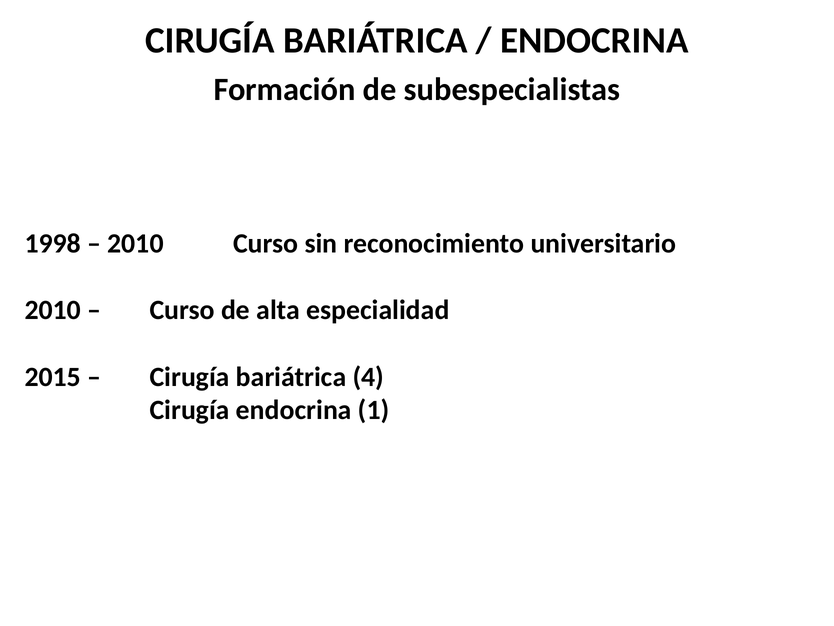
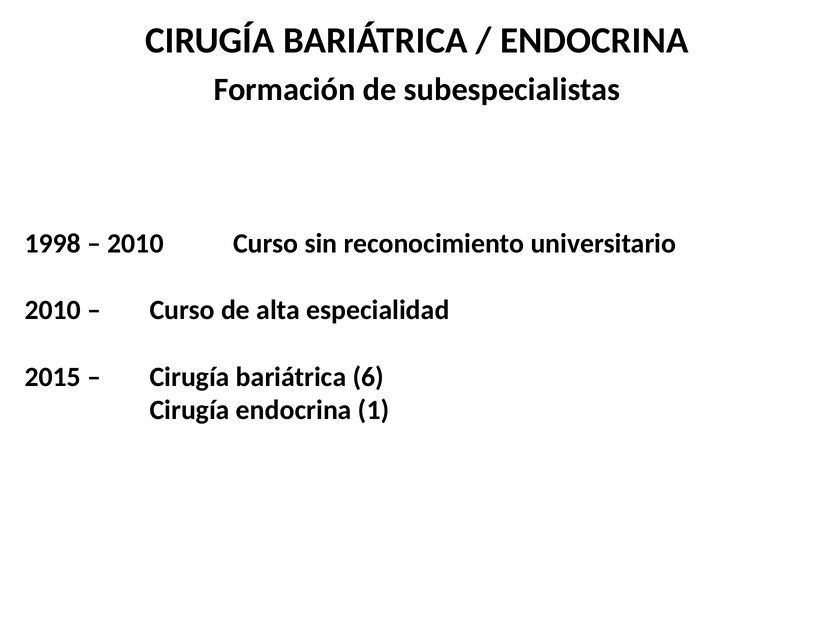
4: 4 -> 6 (368, 377)
